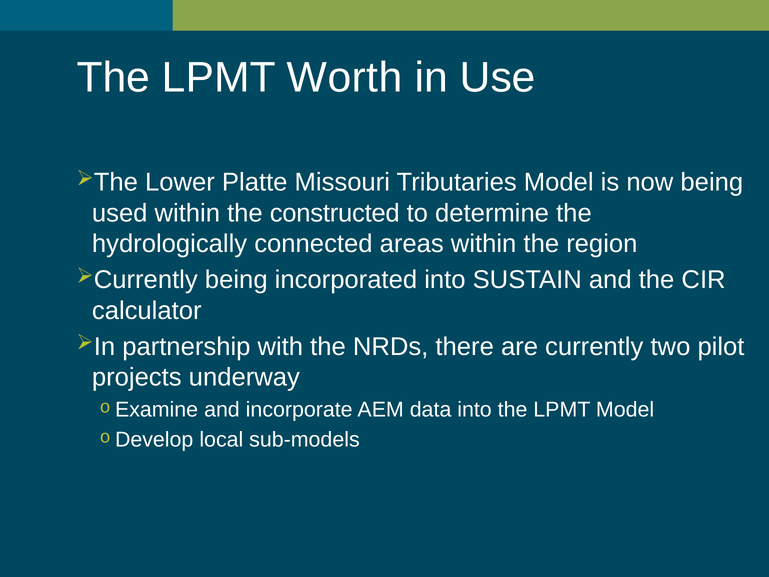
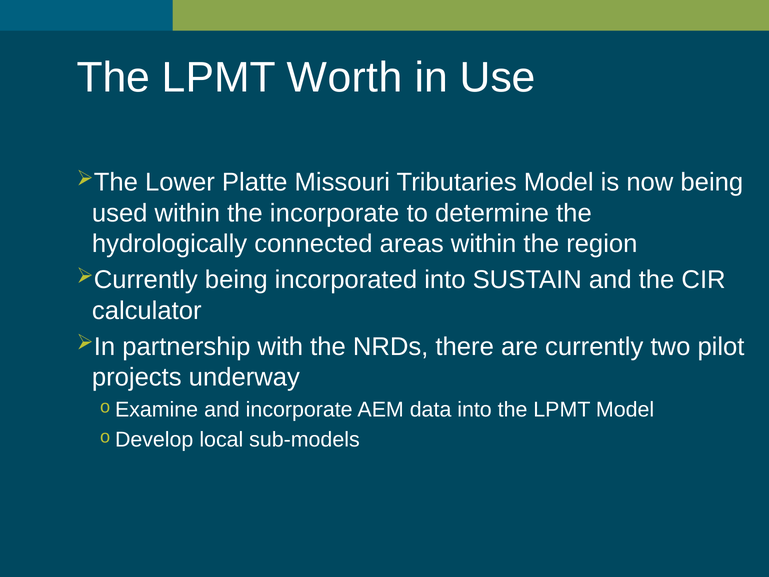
the constructed: constructed -> incorporate (335, 213)
